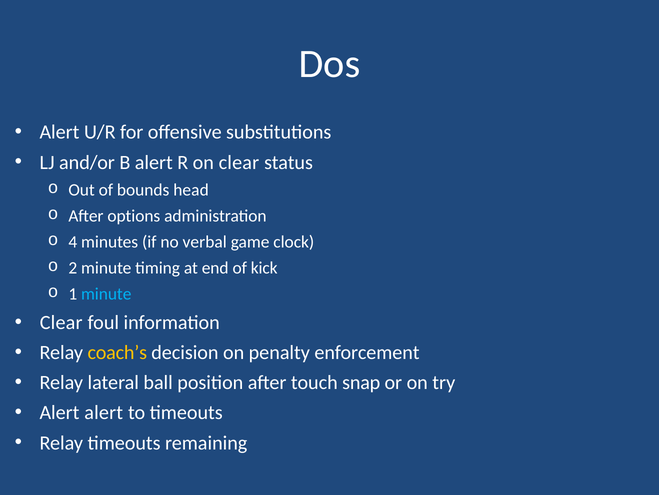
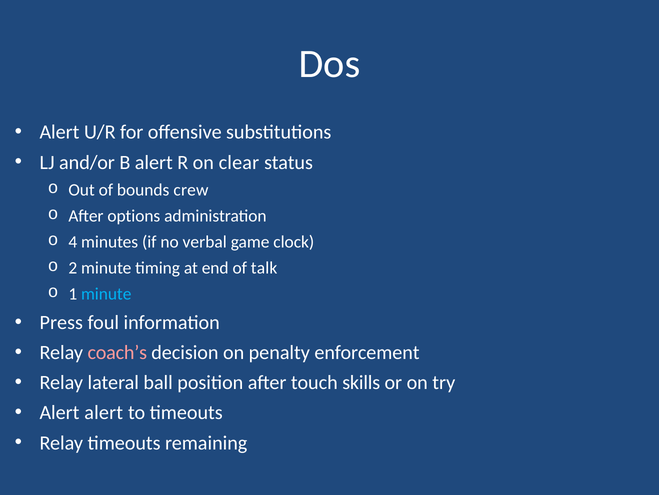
head: head -> crew (191, 190)
kick: kick -> talk (264, 268)
Clear: Clear -> Press (61, 322)
coach’s colour: yellow -> pink (117, 352)
snap: snap -> skills (361, 382)
